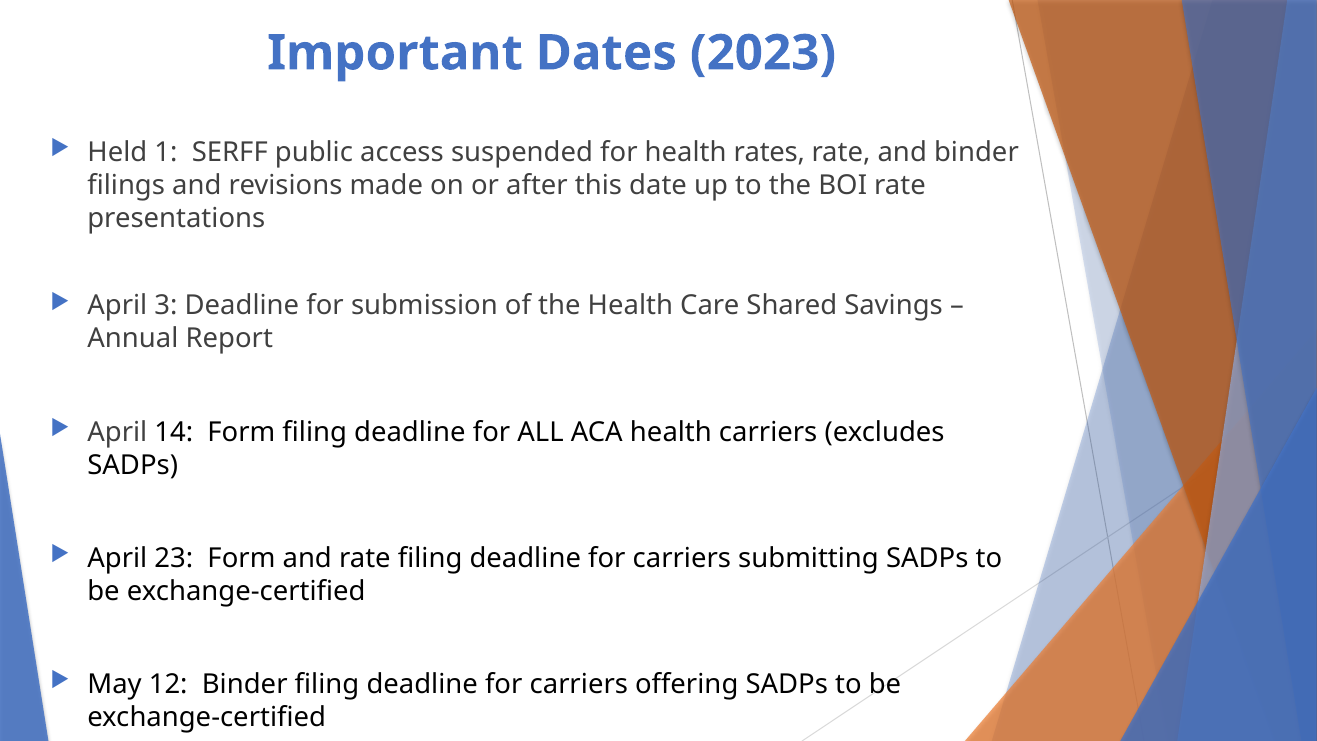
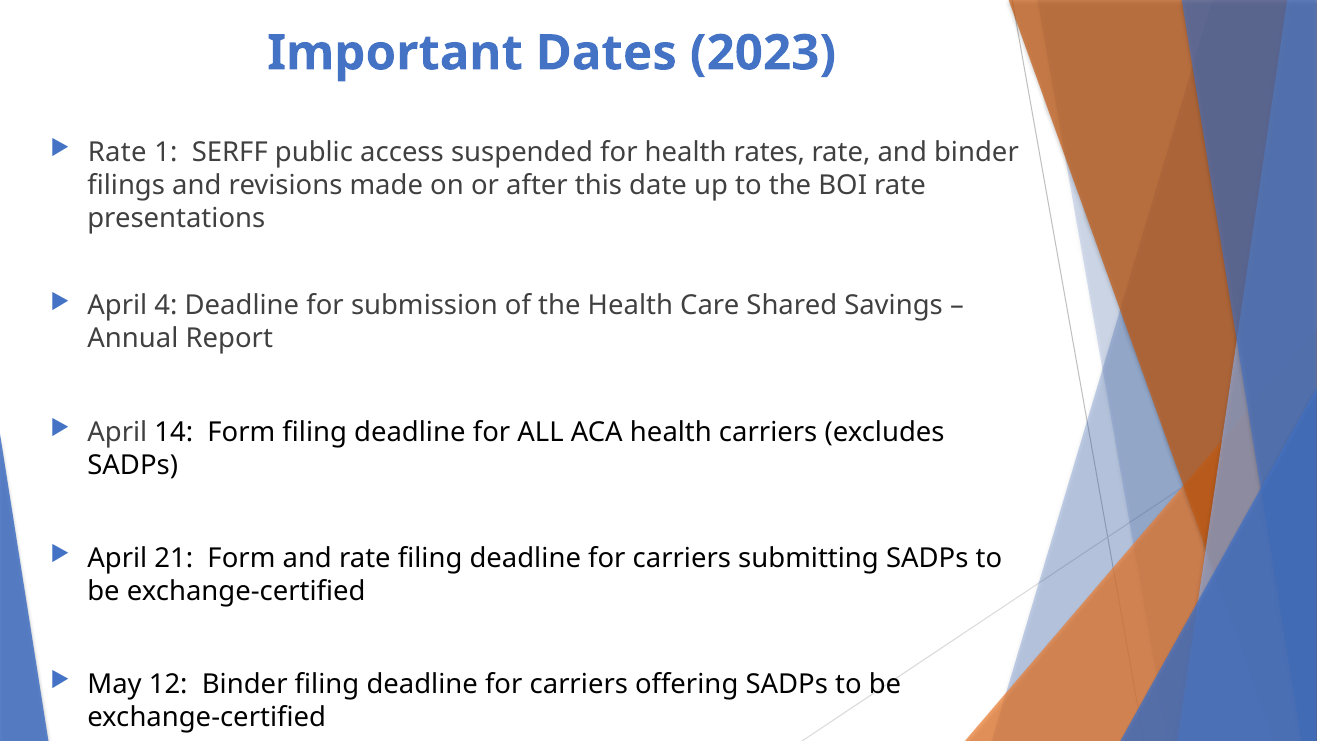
Held: Held -> Rate (117, 152)
3: 3 -> 4 (166, 306)
23: 23 -> 21 (174, 558)
